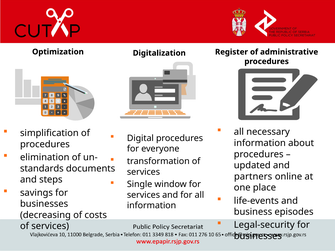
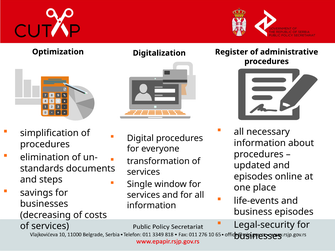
partners: partners -> episodes (253, 177)
